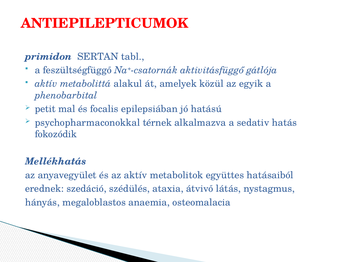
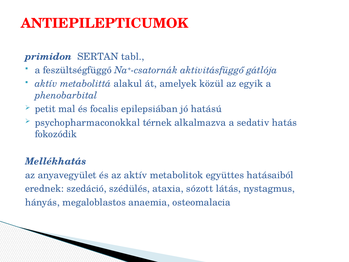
átvivő: átvivő -> sózott (200, 189)
